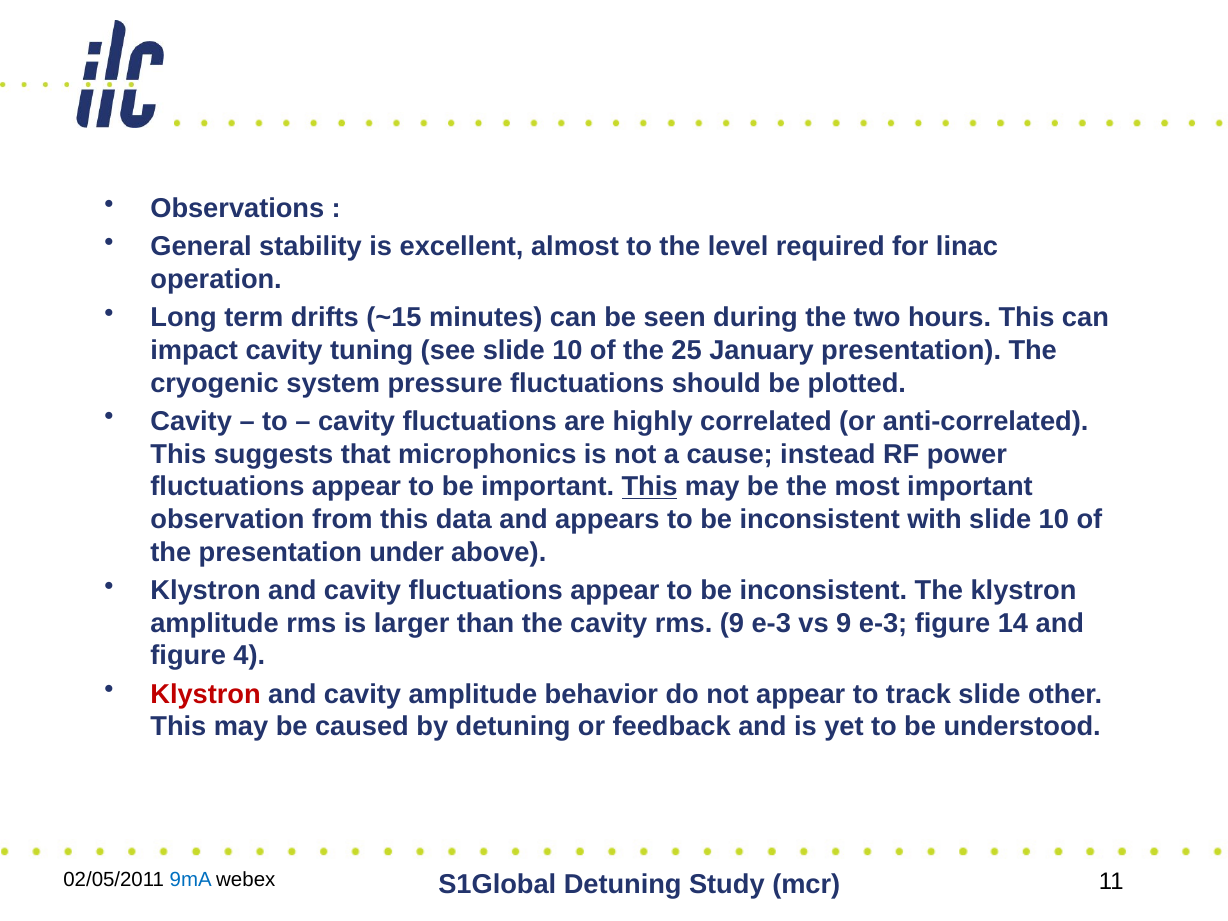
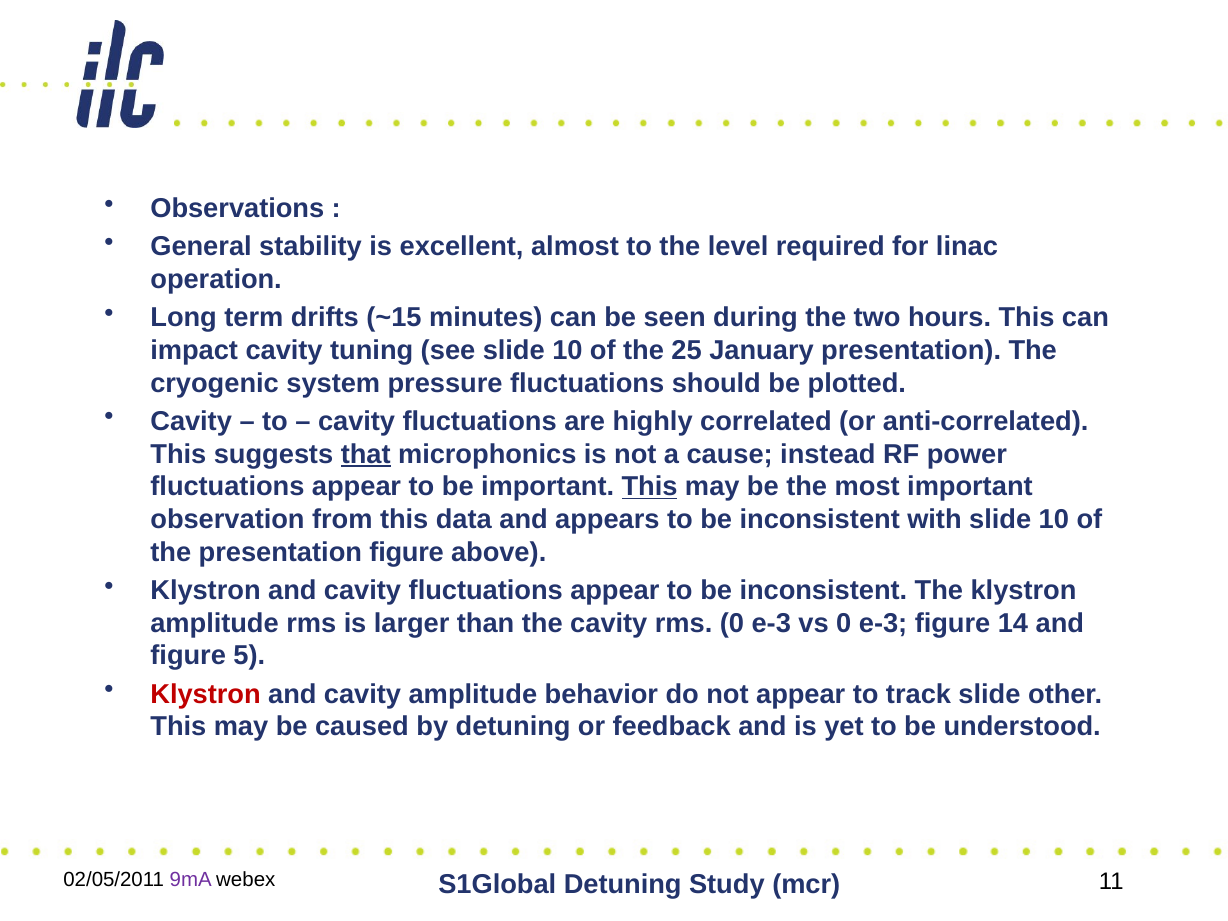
that underline: none -> present (366, 454)
presentation under: under -> figure (407, 552)
rms 9: 9 -> 0 (732, 623)
vs 9: 9 -> 0 (844, 623)
4: 4 -> 5 (249, 656)
9mA colour: blue -> purple (191, 879)
